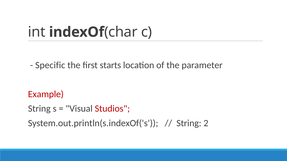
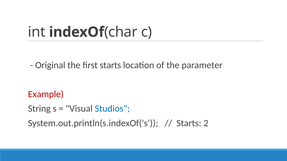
Specific: Specific -> Original (50, 65)
Studios colour: red -> blue (112, 109)
String: String -> Starts (189, 123)
